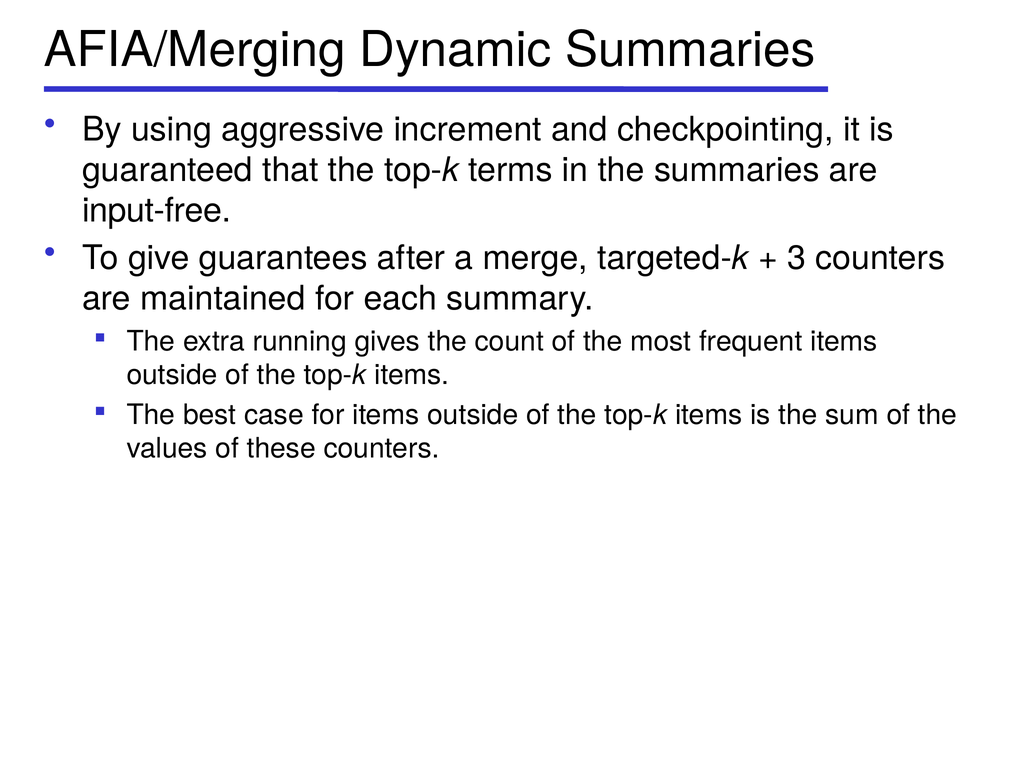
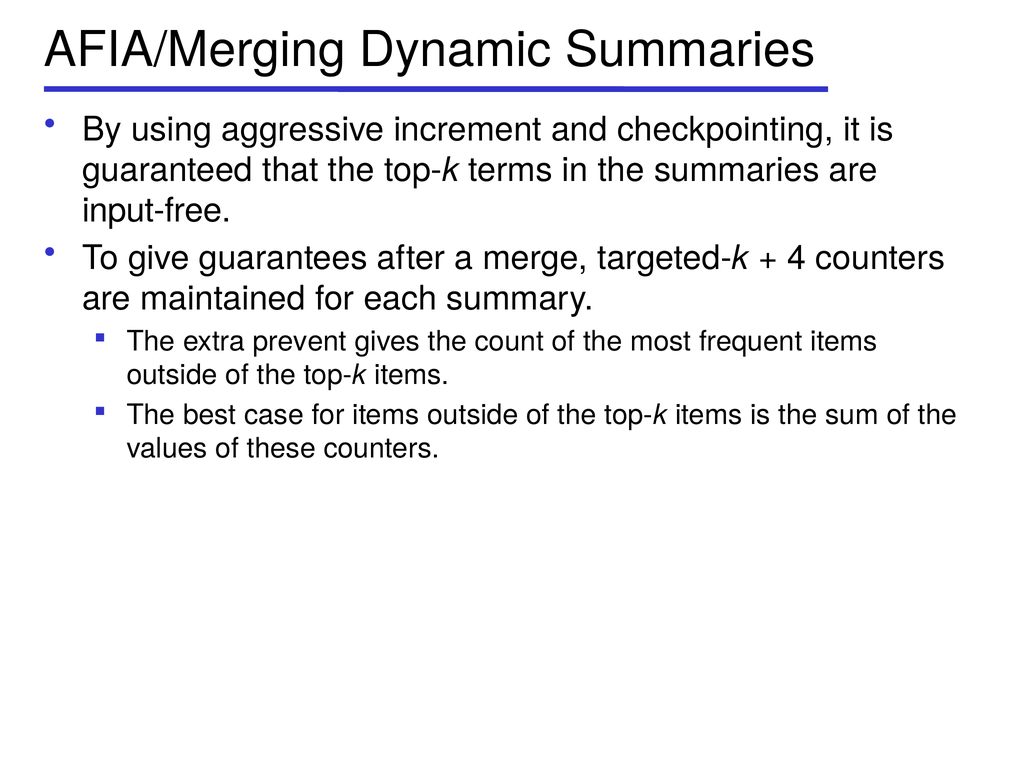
3: 3 -> 4 (797, 258)
running: running -> prevent (300, 341)
